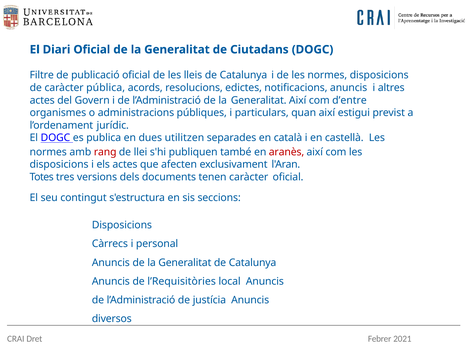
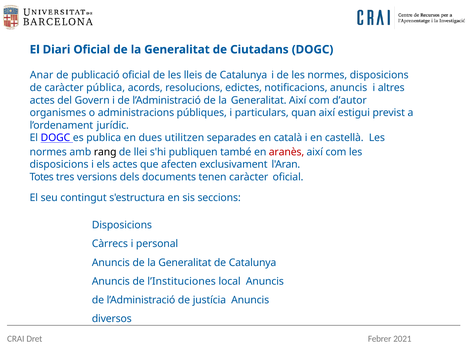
Filtre: Filtre -> Anar (42, 75)
d’entre: d’entre -> d’autor (350, 100)
rang colour: red -> black (105, 152)
l’Requisitòries: l’Requisitòries -> l’Instituciones (182, 281)
